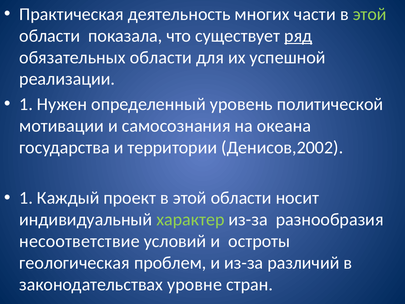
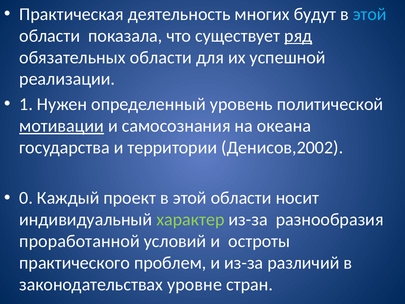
части: части -> будут (315, 14)
этой colour: light green -> light blue (370, 14)
мотивации underline: none -> present (62, 126)
1: 1 -> 0 (26, 198)
несоответствие: несоответствие -> проработанной (79, 241)
геологическая: геологическая -> практического (75, 263)
